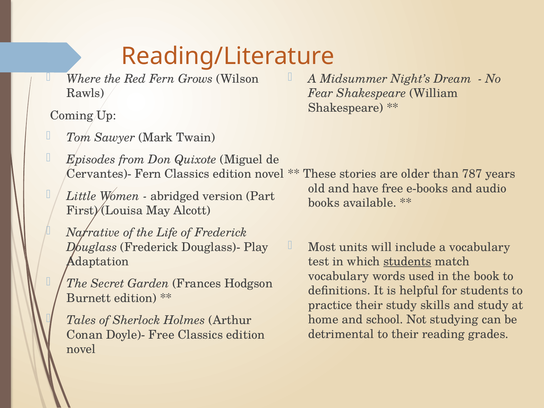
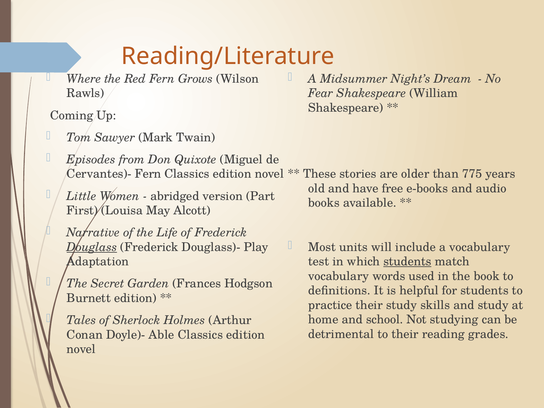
787: 787 -> 775 (472, 174)
Douglass underline: none -> present (92, 247)
Doyle)- Free: Free -> Able (161, 335)
